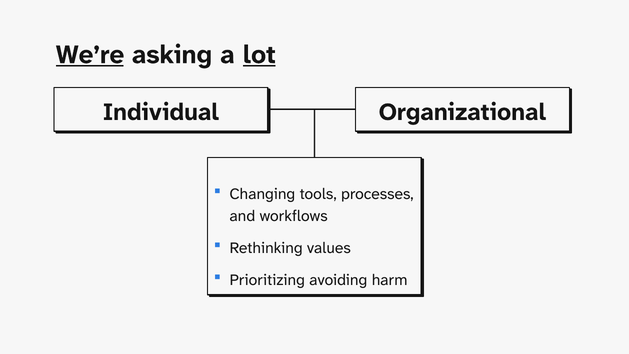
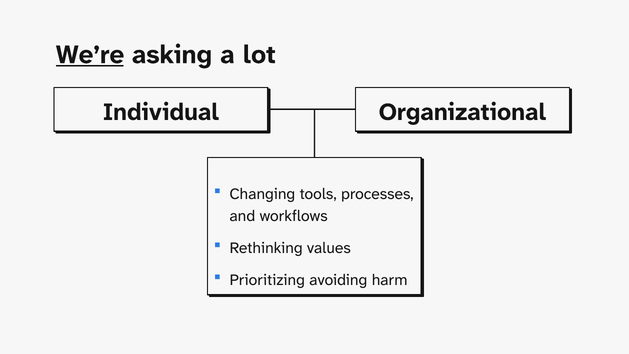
lot underline: present -> none (259, 54)
